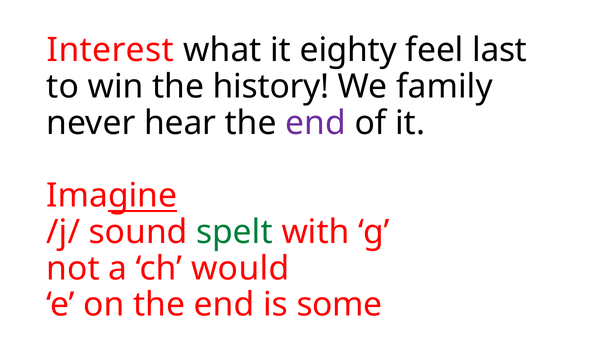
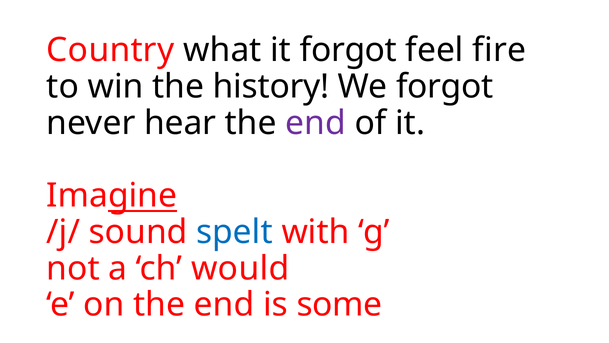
Interest: Interest -> Country (110, 50)
it eighty: eighty -> forgot (348, 50)
last: last -> fire (499, 50)
We family: family -> forgot (445, 87)
spelt colour: green -> blue (234, 232)
